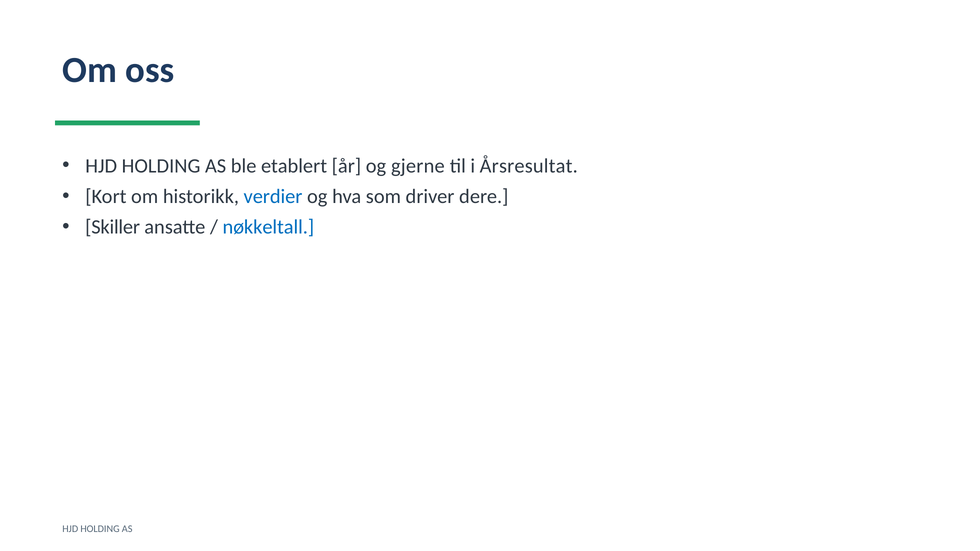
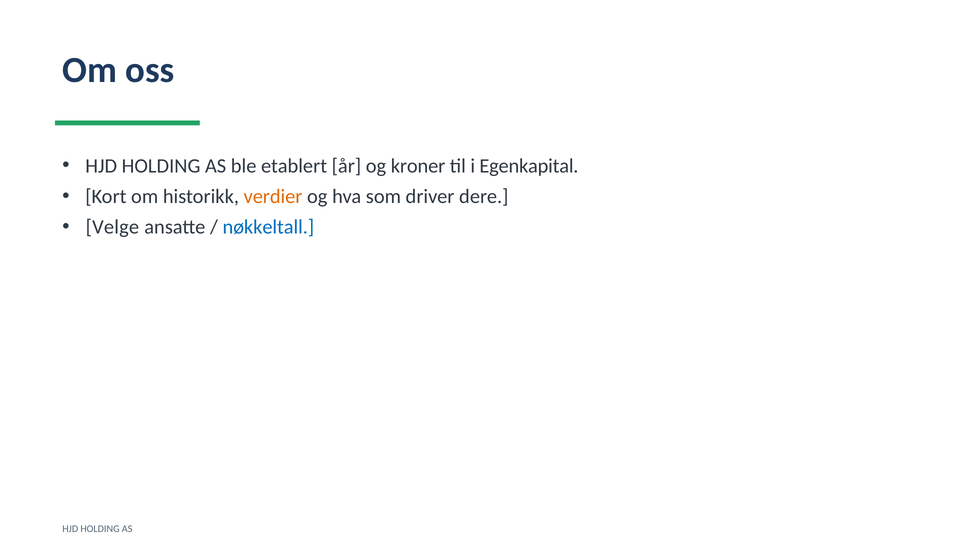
gjerne: gjerne -> kroner (418, 166)
Årsresultat: Årsresultat -> Egenkapital (529, 166)
verdier colour: blue -> orange (273, 197)
Skiller: Skiller -> Velge (112, 227)
